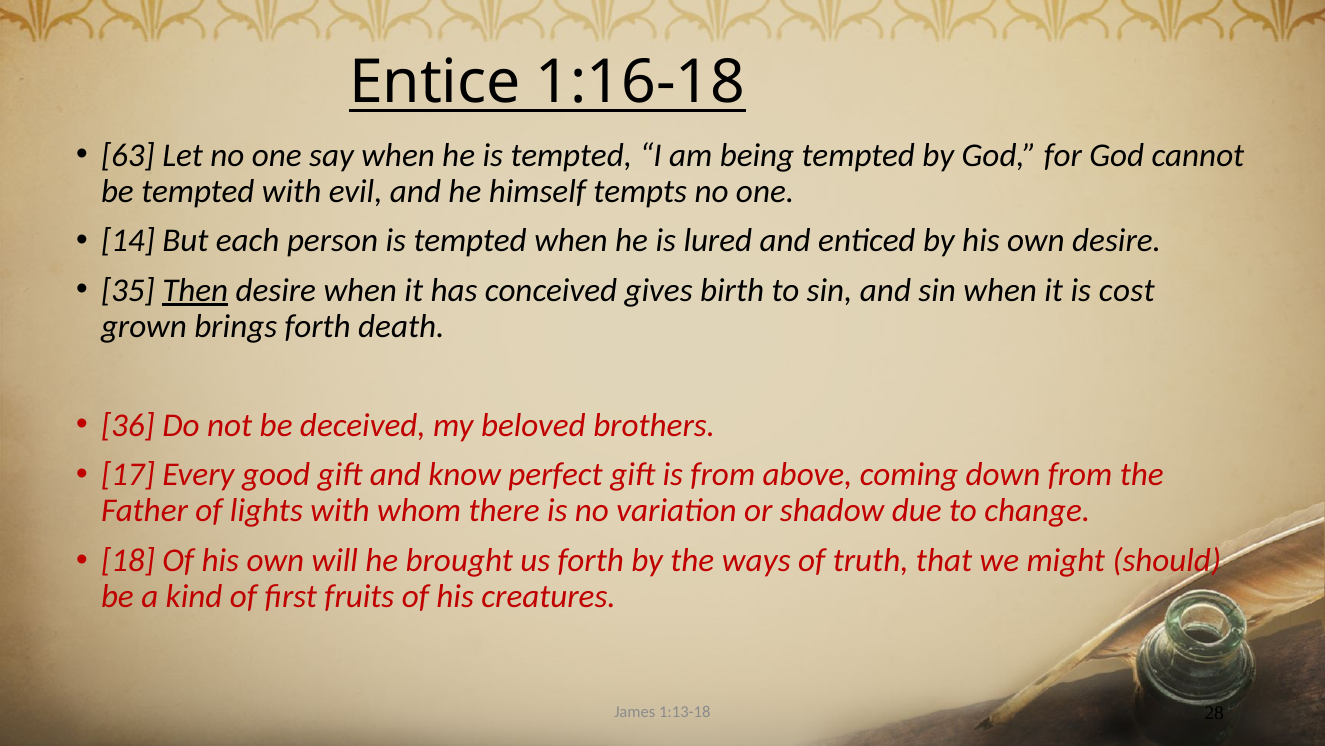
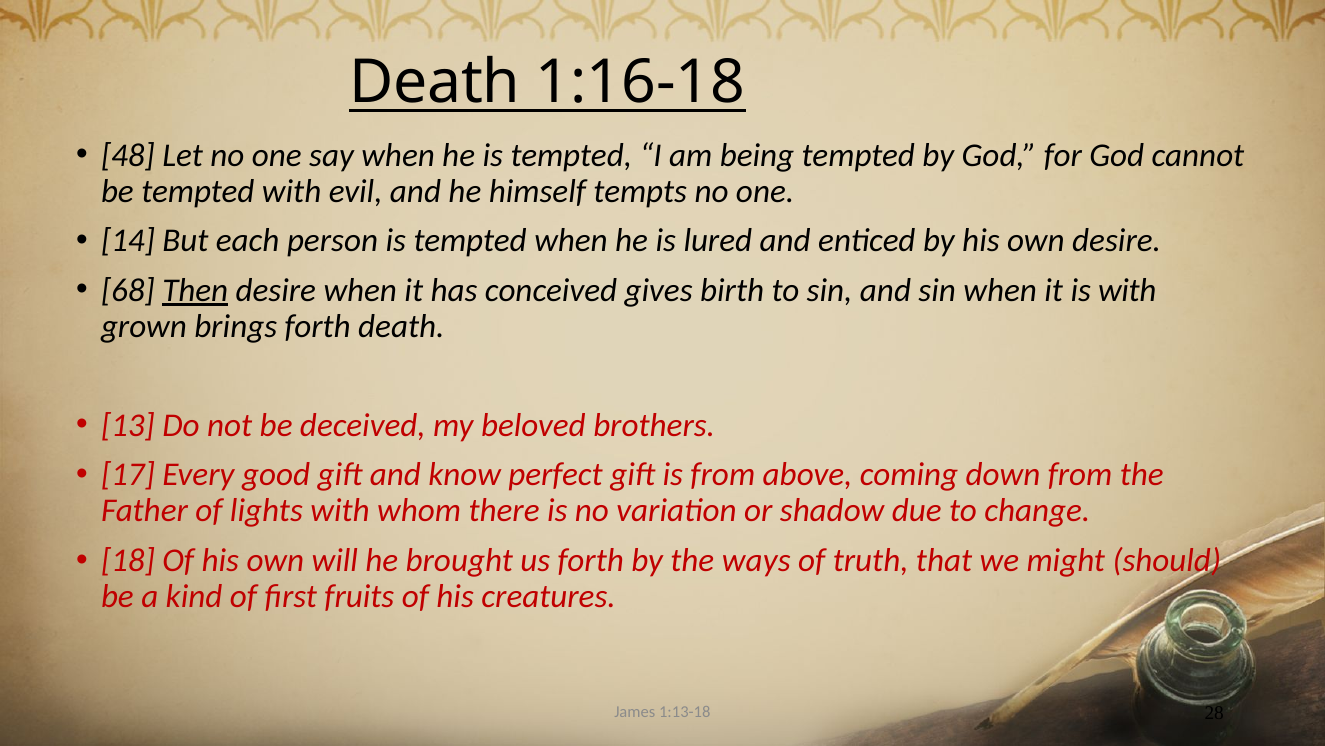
Entice: Entice -> Death (435, 82)
63: 63 -> 48 (128, 155)
35: 35 -> 68 (128, 290)
is cost: cost -> with (1127, 290)
36: 36 -> 13 (128, 425)
